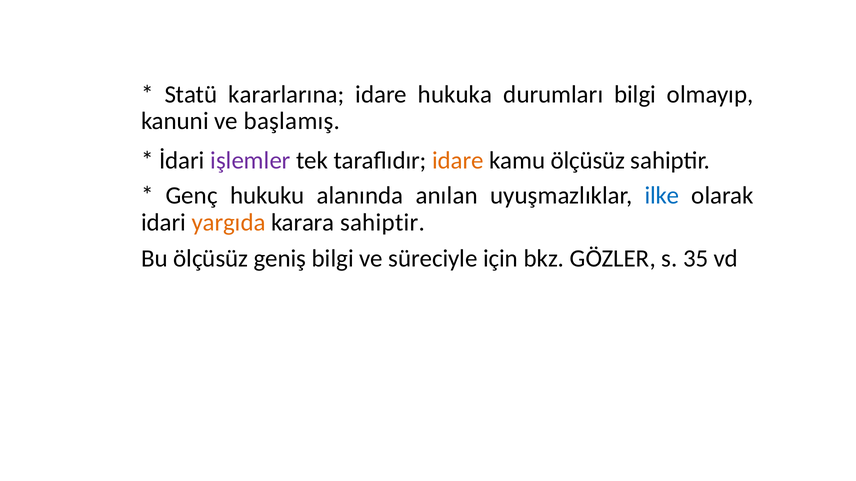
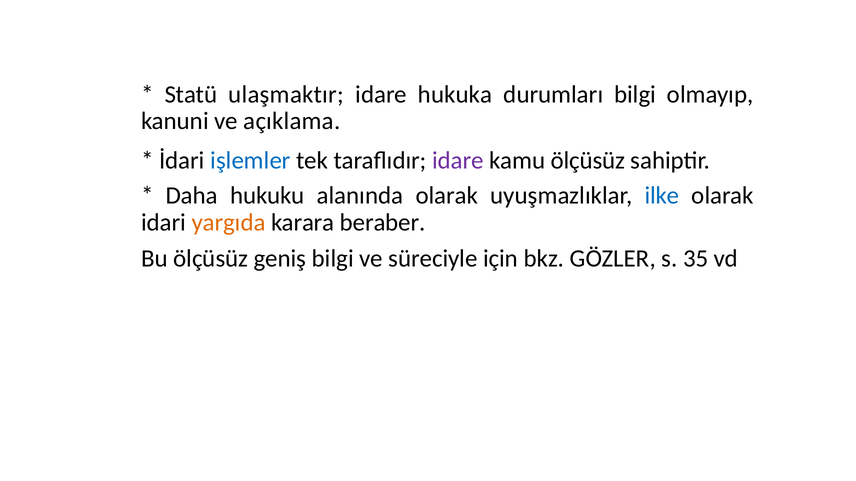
kararlarına: kararlarına -> ulaşmaktır (286, 94)
başlamış: başlamış -> açıklama (292, 121)
işlemler colour: purple -> blue (250, 161)
idare colour: orange -> purple (458, 161)
Genç: Genç -> Daha (192, 196)
alanında anılan: anılan -> olarak (447, 196)
karara sahiptir: sahiptir -> beraber (383, 223)
